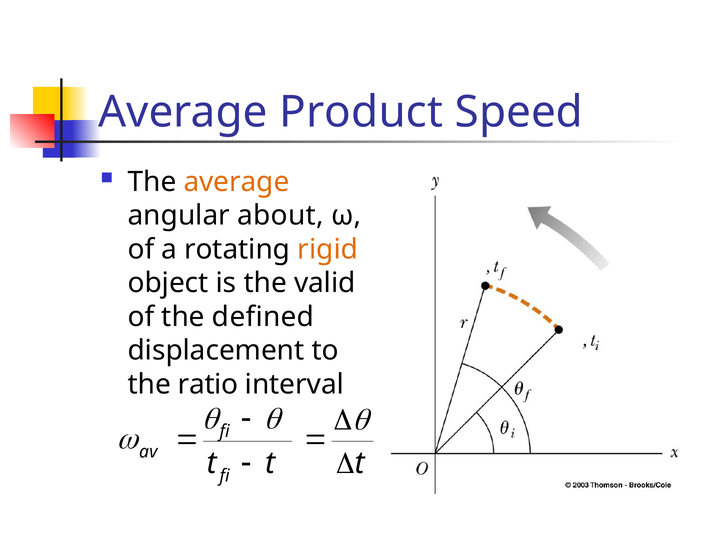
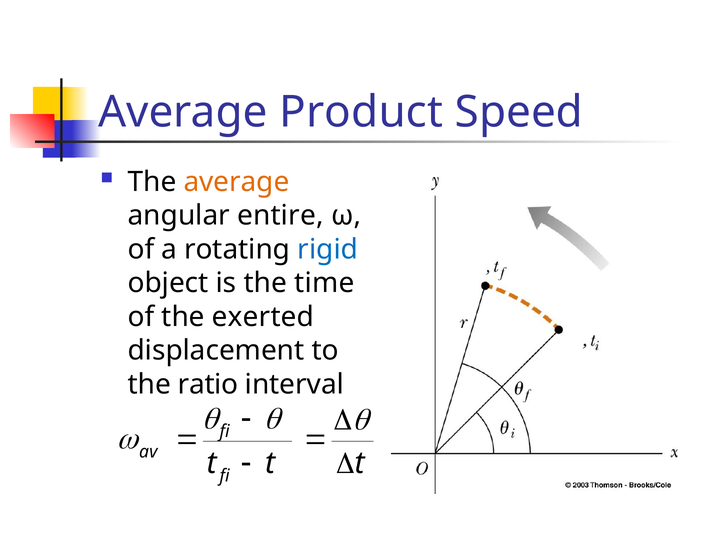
about: about -> entire (280, 215)
rigid colour: orange -> blue (328, 249)
valid: valid -> time (325, 283)
defined: defined -> exerted (263, 317)
